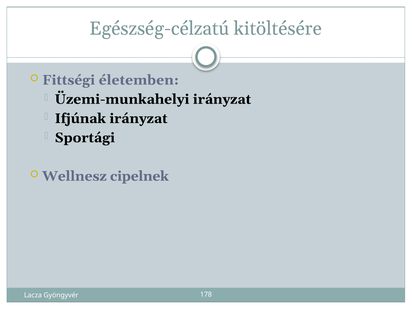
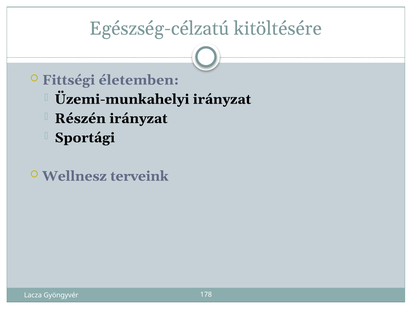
Ifjúnak: Ifjúnak -> Részén (80, 118)
cipelnek: cipelnek -> terveink (139, 176)
